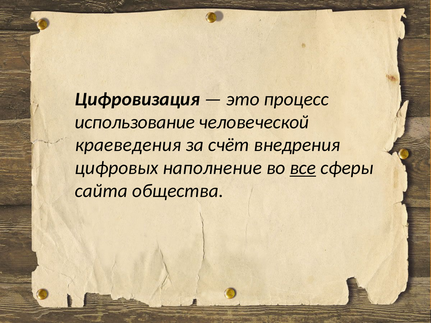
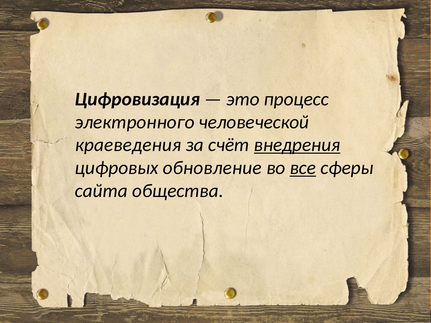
использование: использование -> электронного (135, 122)
внедрения underline: none -> present (297, 145)
наполнение: наполнение -> обновление (212, 168)
